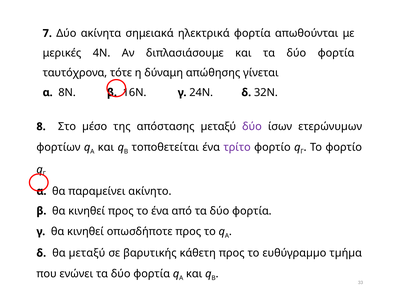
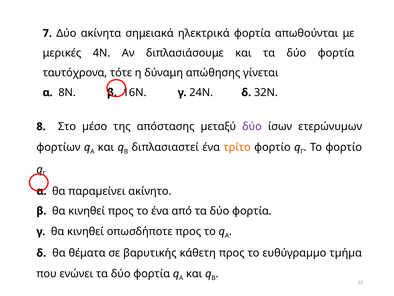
τοποθετείται: τοποθετείται -> διπλασιαστεί (165, 147)
τρίτο colour: purple -> orange (237, 147)
θα µεταξύ: µεταξύ -> θέματα (87, 253)
